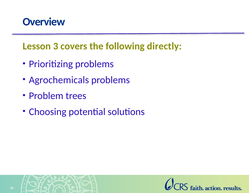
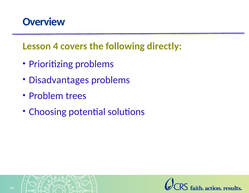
3: 3 -> 4 (56, 46)
Agrochemicals: Agrochemicals -> Disadvantages (59, 80)
